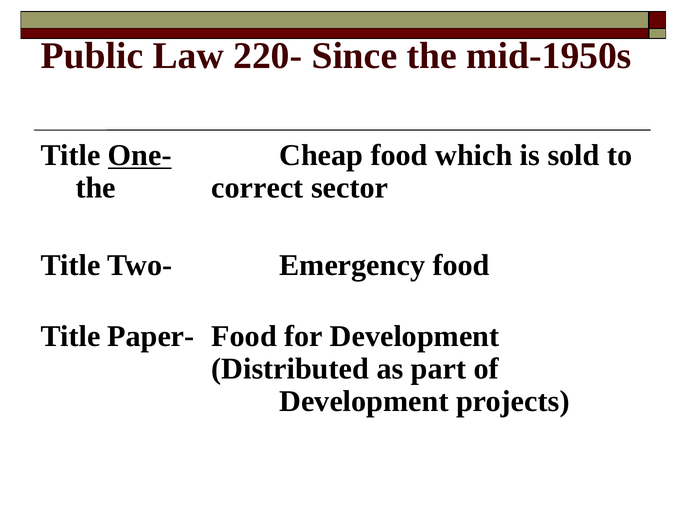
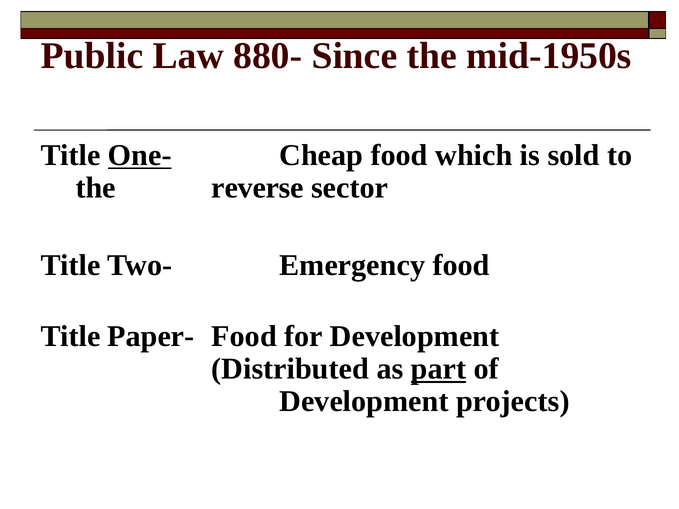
220-: 220- -> 880- (268, 56)
correct: correct -> reverse (258, 188)
part underline: none -> present (439, 369)
